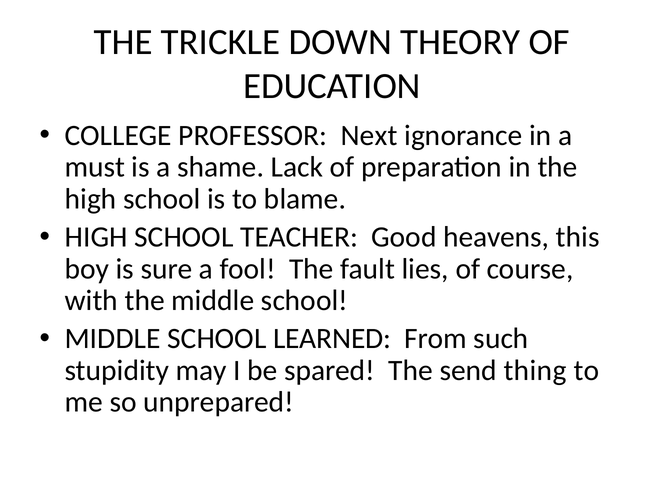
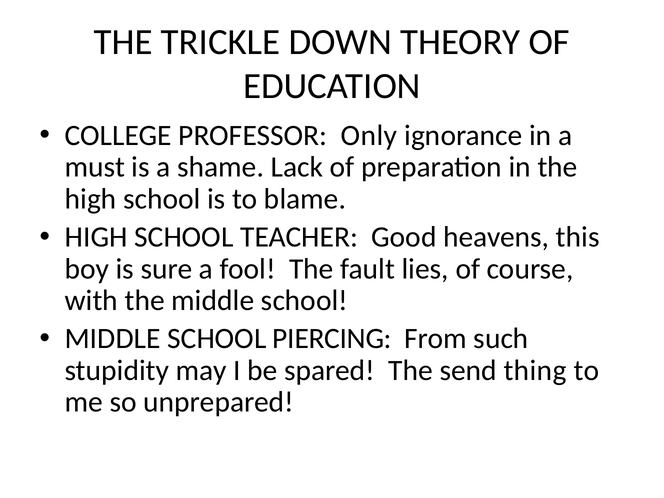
Next: Next -> Only (369, 135)
LEARNED: LEARNED -> PIERCING (332, 338)
